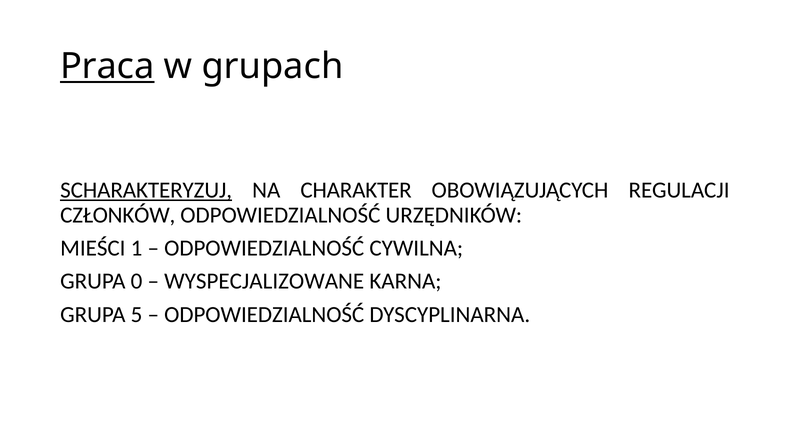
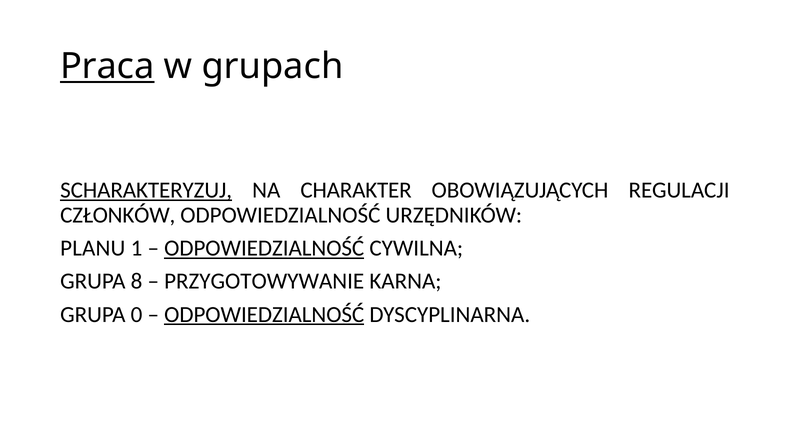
MIEŚCI: MIEŚCI -> PLANU (93, 248)
ODPOWIEDZIALNOŚĆ underline: none -> present (264, 248)
0: 0 -> 8 (136, 282)
WYSPECJALIZOWANE: WYSPECJALIZOWANE -> PRZYGOTOWYWANIE (264, 282)
5: 5 -> 0 (136, 315)
ODPOWIEDZIALNOŚĆ underline: none -> present (264, 315)
